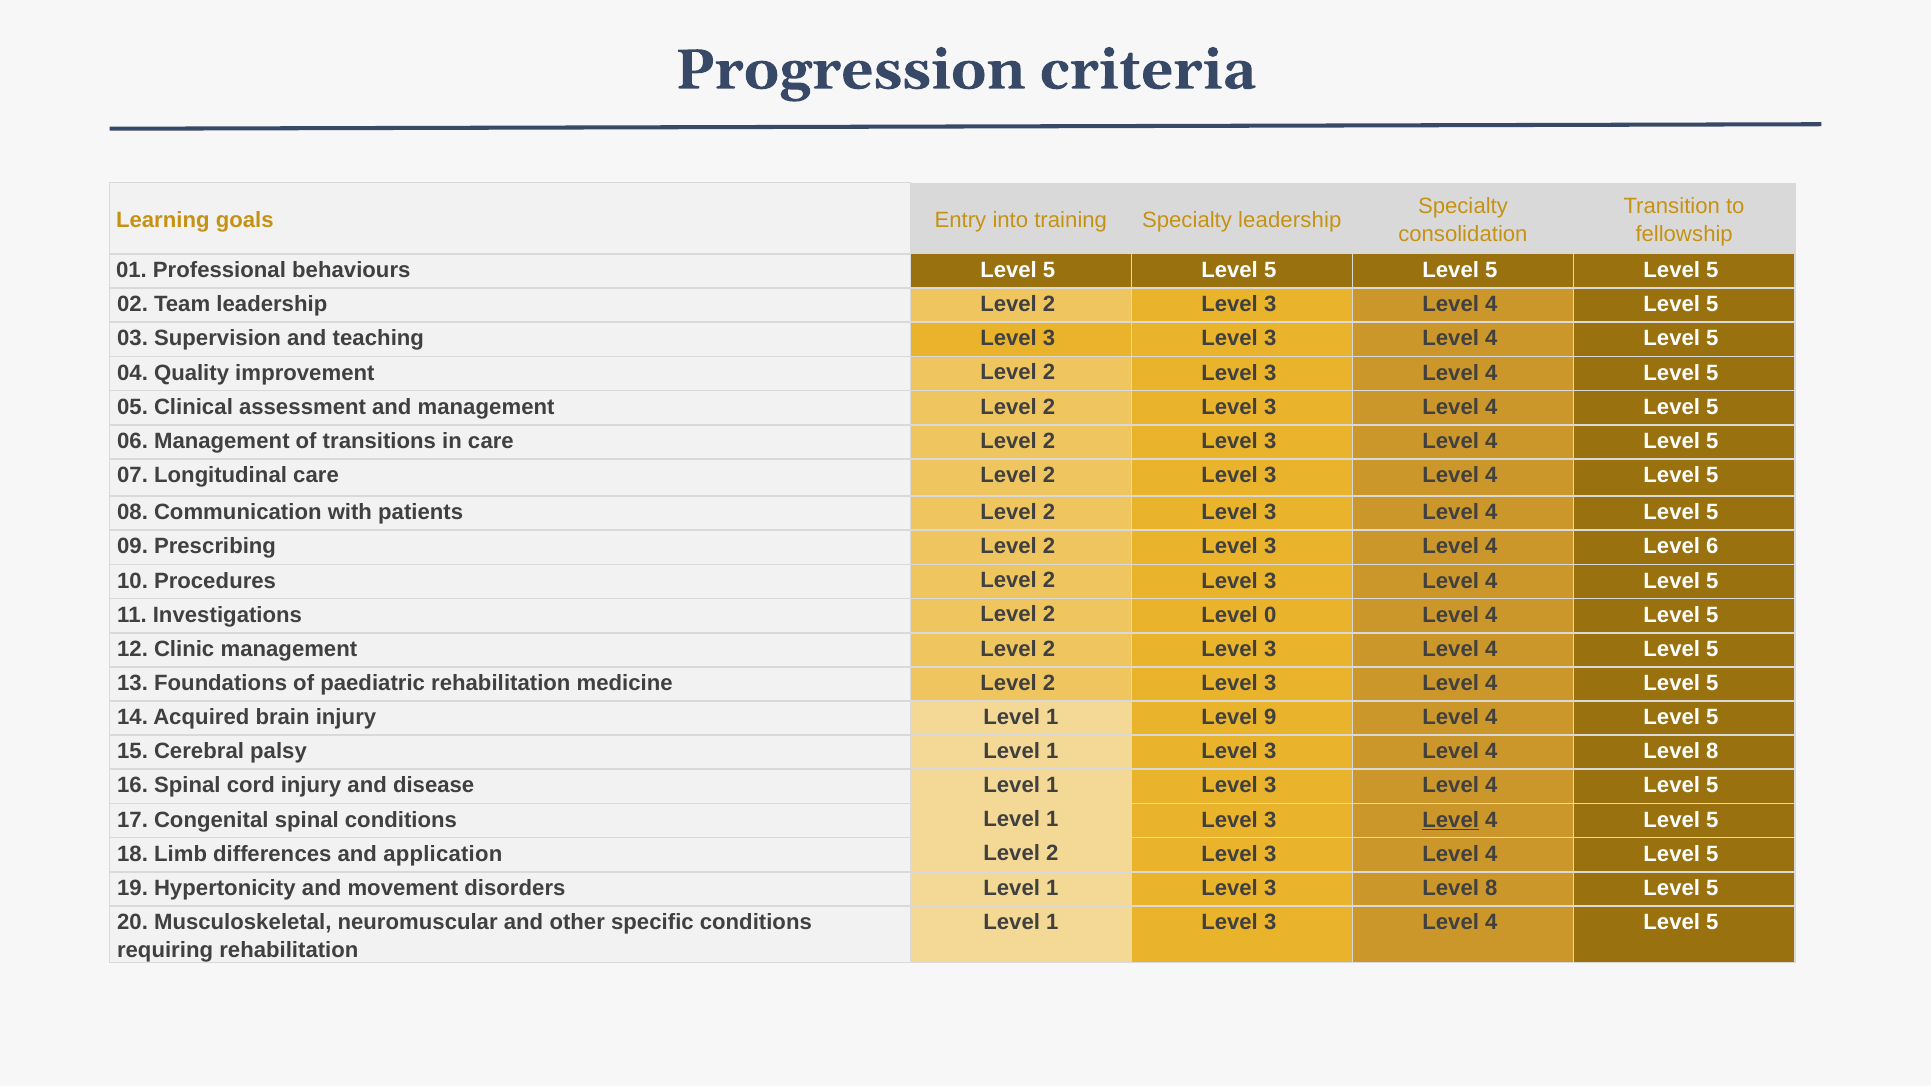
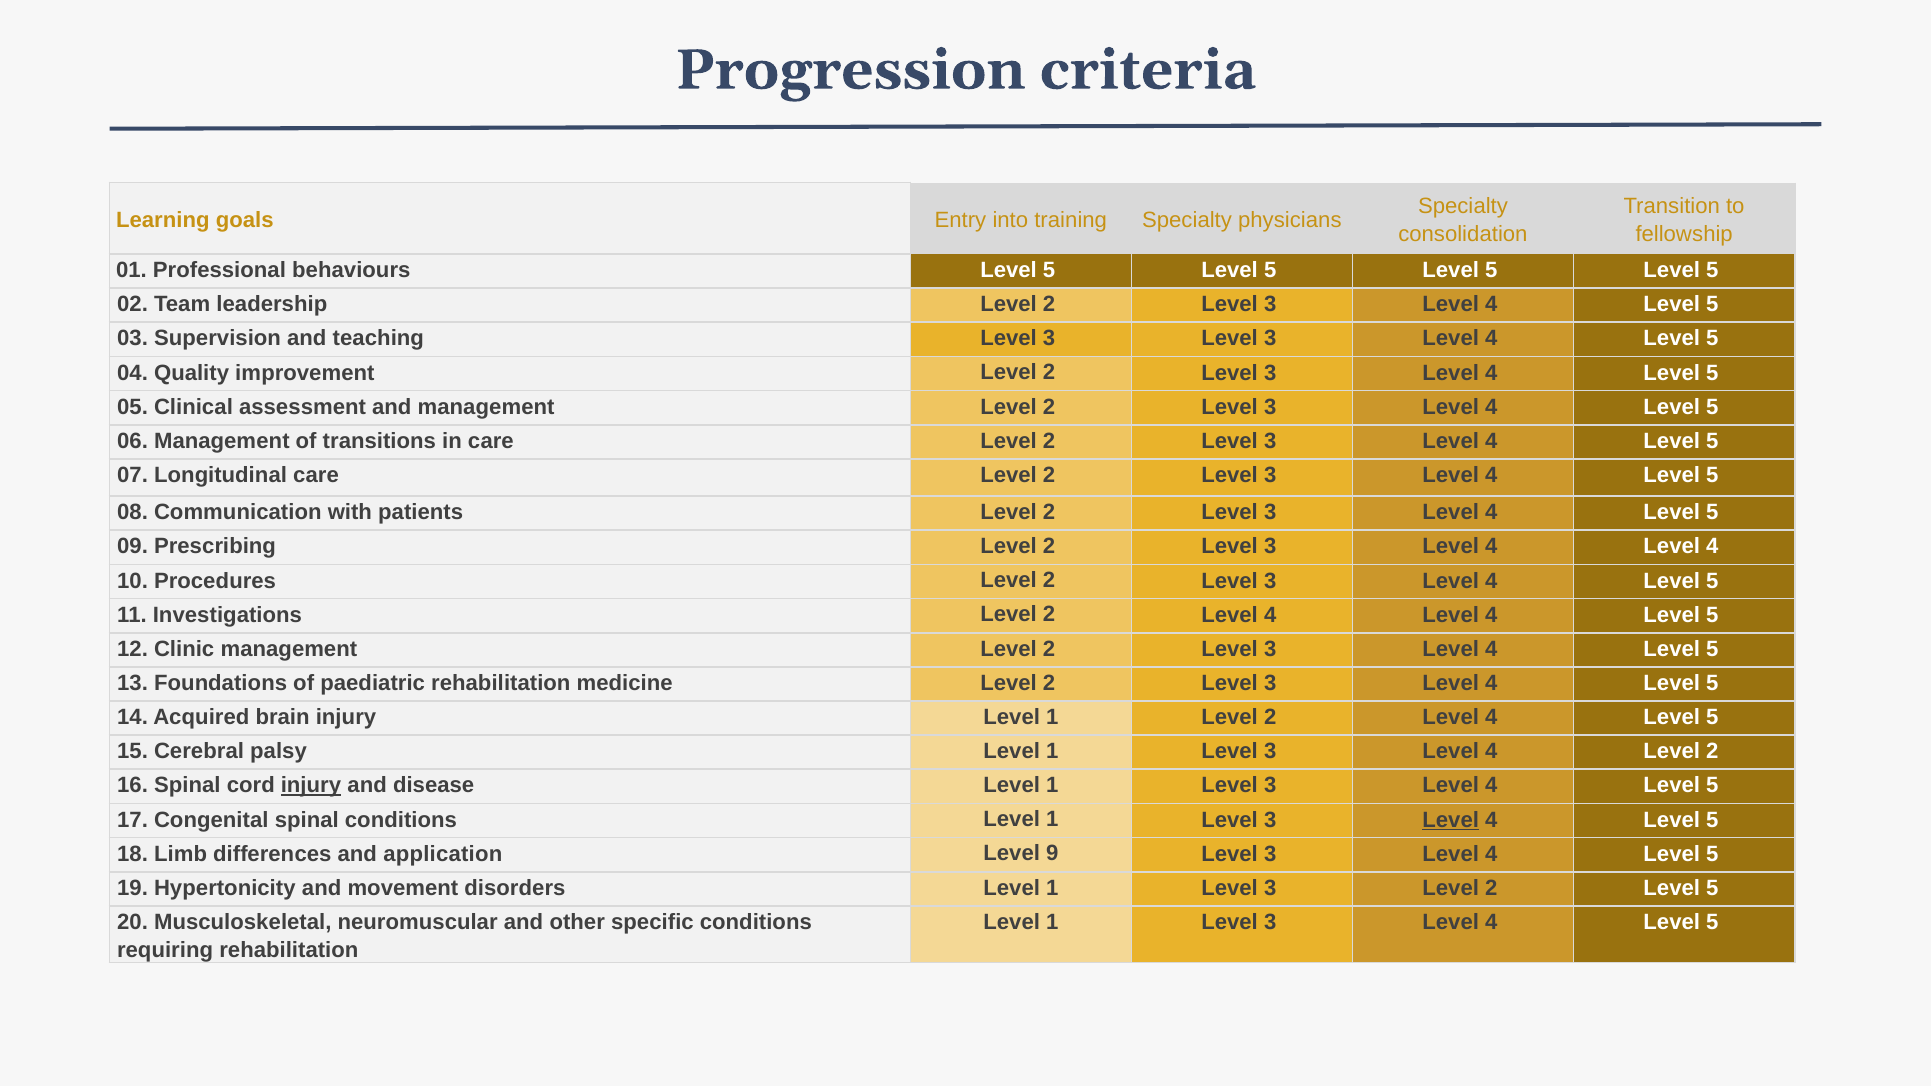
Specialty leadership: leadership -> physicians (1290, 221)
6: 6 -> 4 (1712, 547)
0: 0 -> 4 (1270, 615)
1 Level 9: 9 -> 2 (1270, 717)
4 Level 8: 8 -> 2 (1712, 752)
injury underline: none -> present (311, 786)
2: 2 -> 9 (1052, 854)
3 Level 8: 8 -> 2 (1491, 888)
